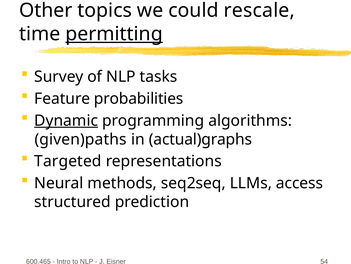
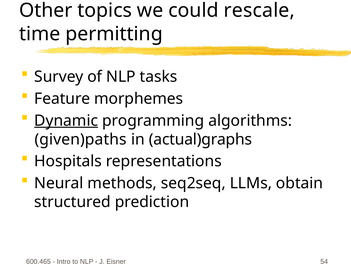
permitting underline: present -> none (114, 34)
probabilities: probabilities -> morphemes (139, 98)
Targeted: Targeted -> Hospitals (68, 161)
access: access -> obtain (300, 183)
